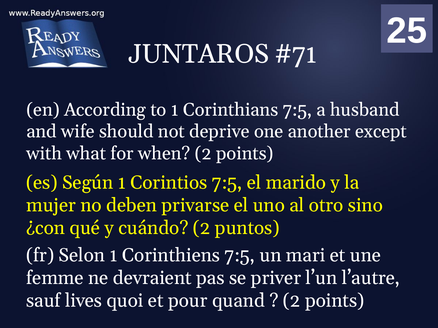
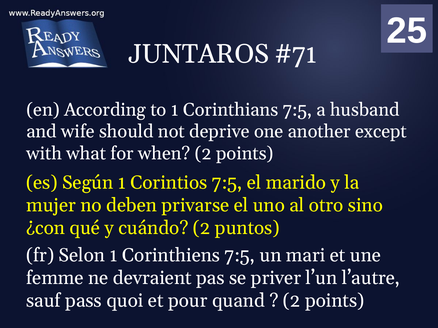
lives: lives -> pass (84, 301)
